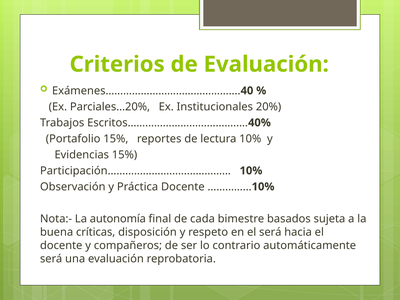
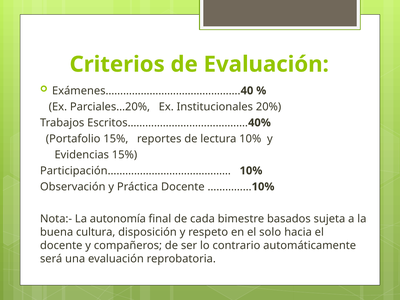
críticas: críticas -> cultura (96, 232)
el será: será -> solo (270, 232)
